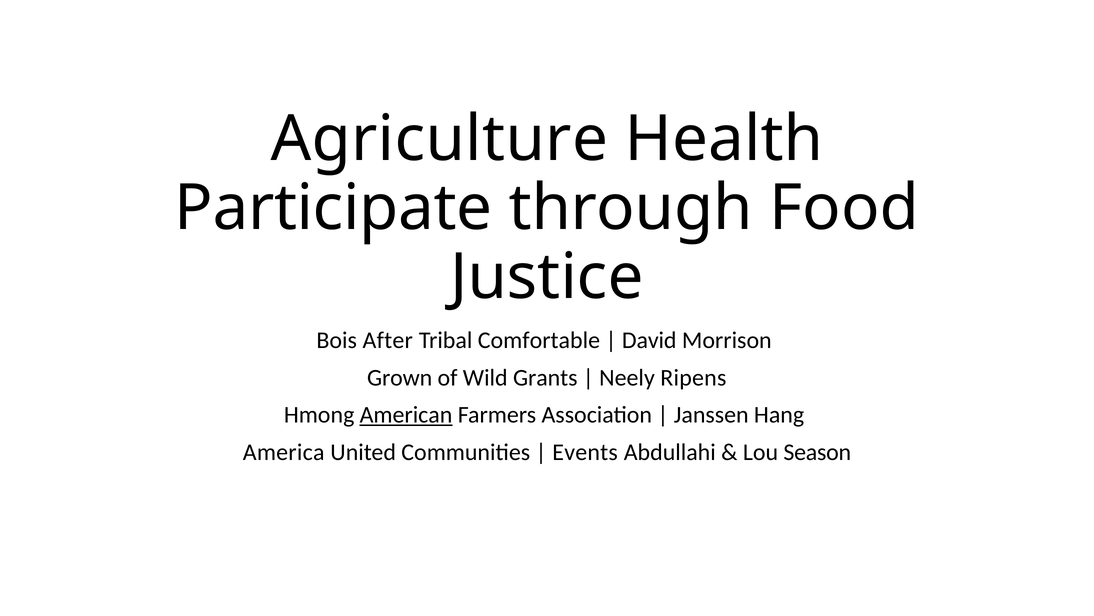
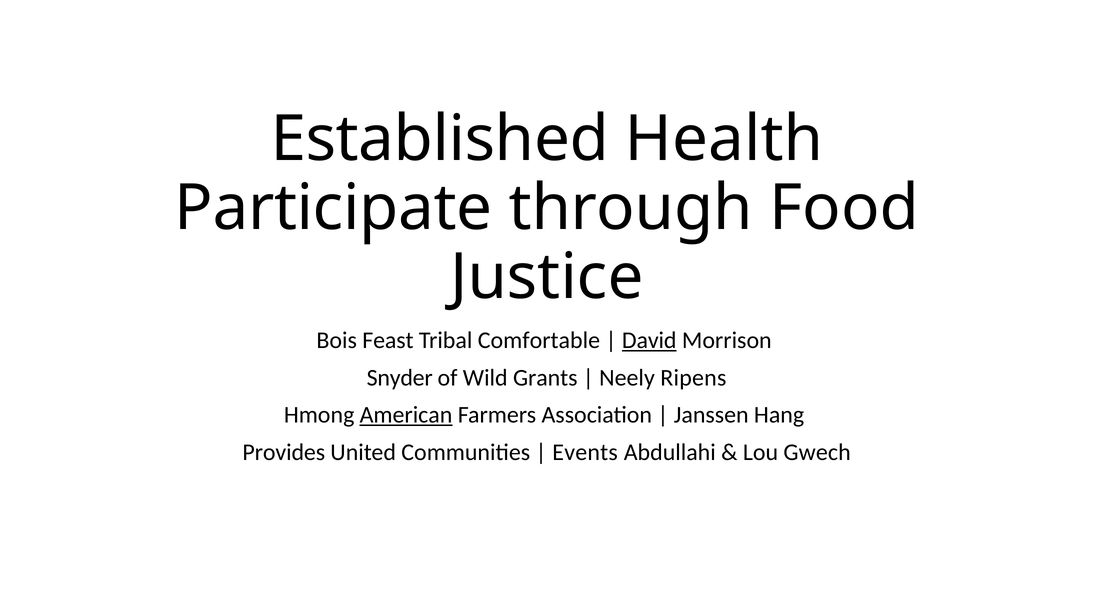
Agriculture: Agriculture -> Established (440, 139)
After: After -> Feast (388, 340)
David underline: none -> present (649, 340)
Grown: Grown -> Snyder (400, 377)
America: America -> Provides (284, 452)
Season: Season -> Gwech (817, 452)
